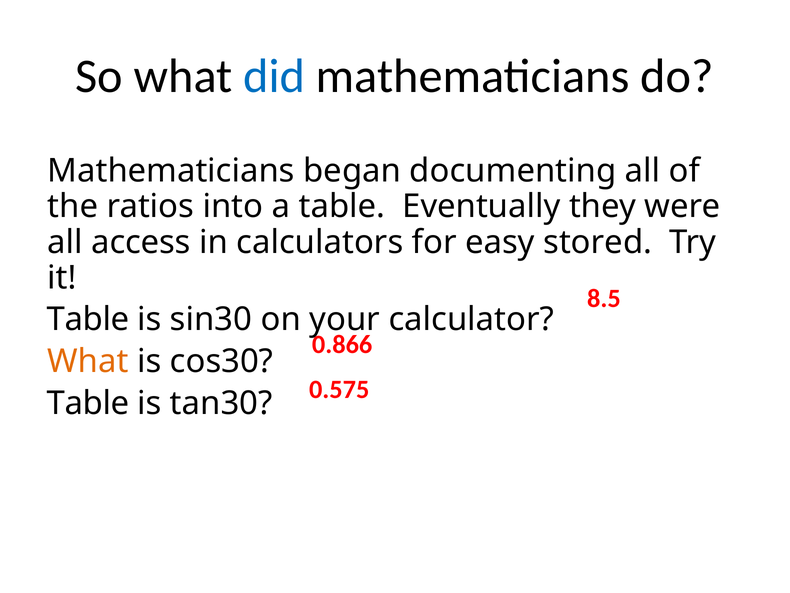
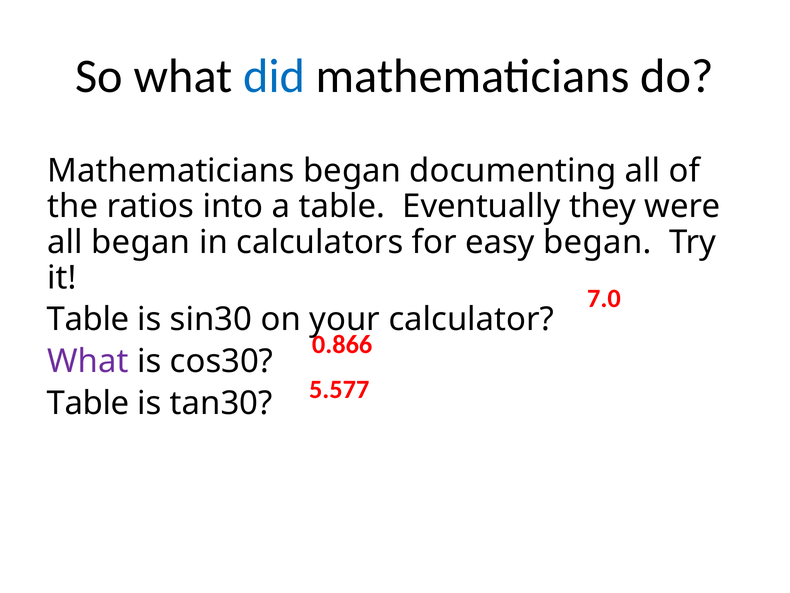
all access: access -> began (141, 242)
easy stored: stored -> began (598, 242)
8.5: 8.5 -> 7.0 (604, 298)
What colour: orange -> purple (88, 361)
0.575: 0.575 -> 5.577 (339, 389)
